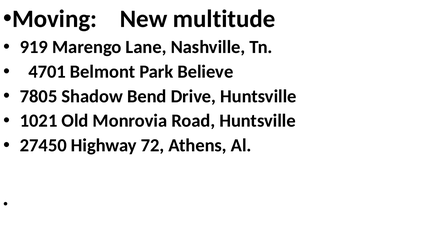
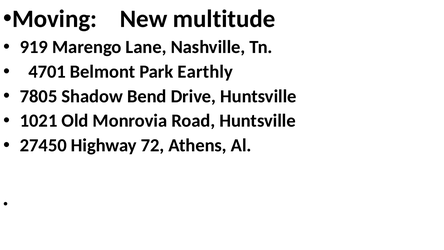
Believe: Believe -> Earthly (205, 72)
